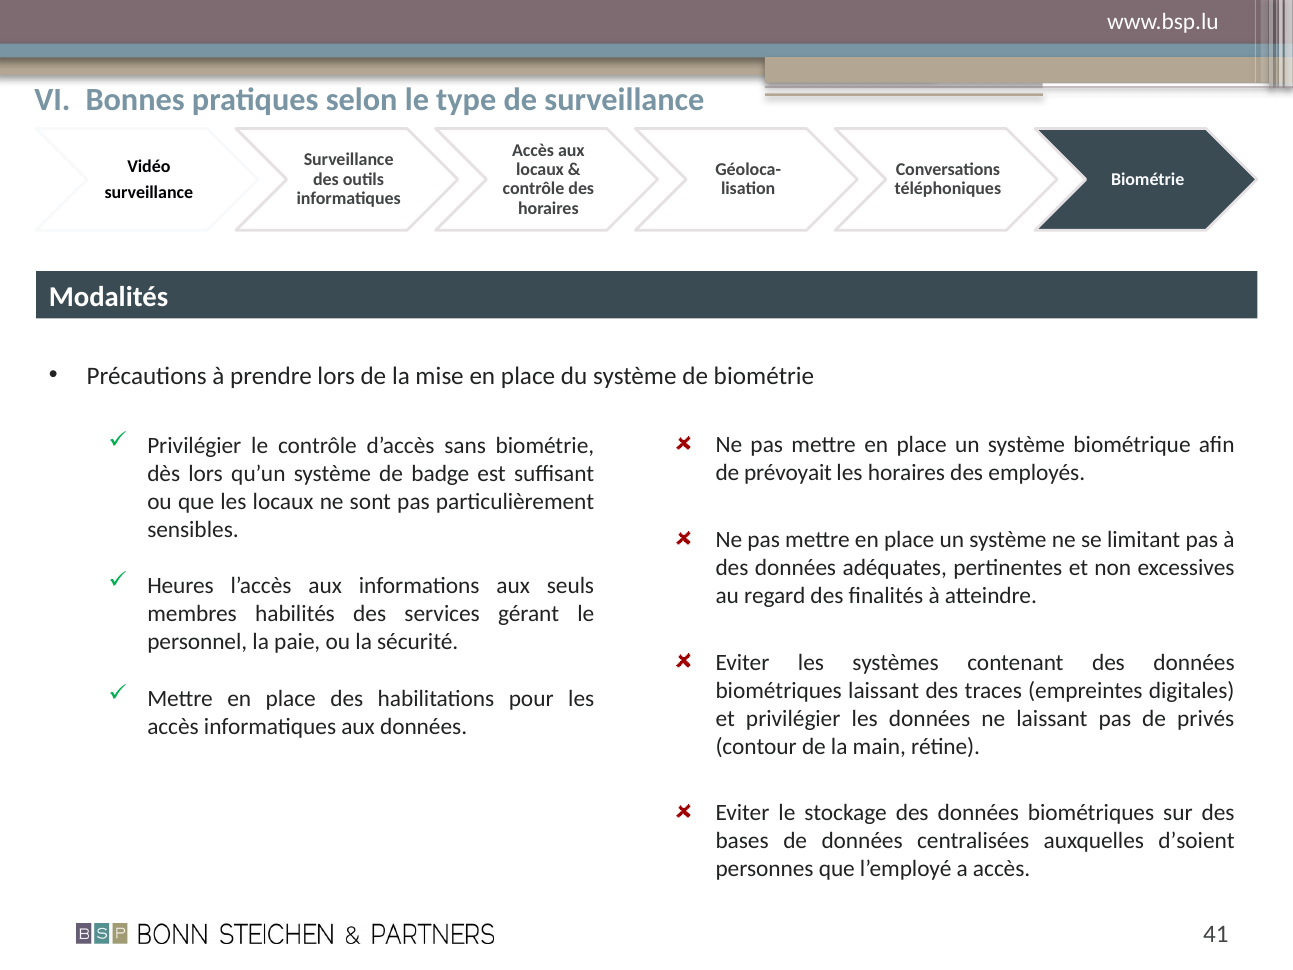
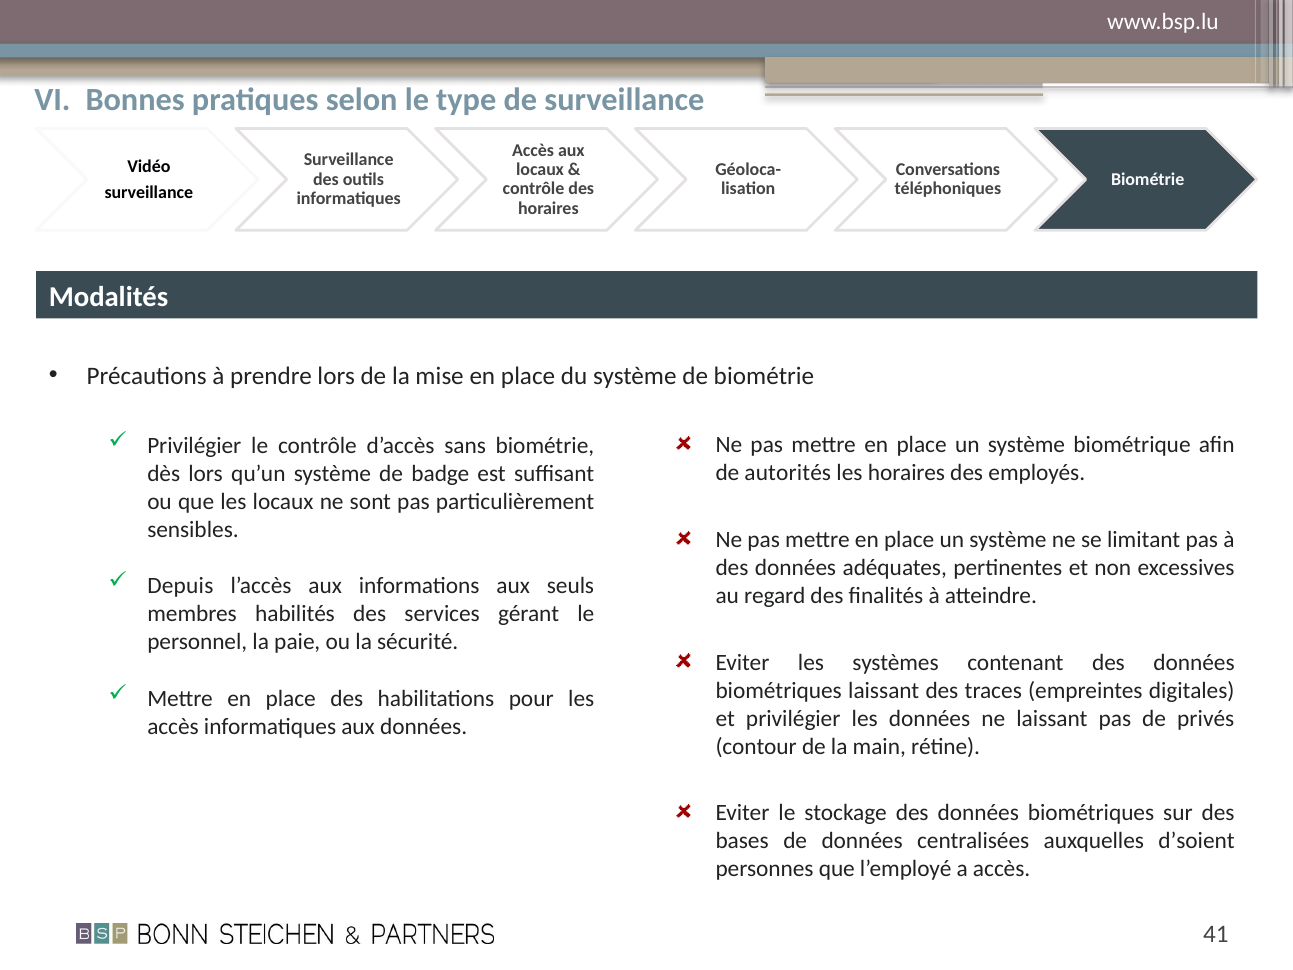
prévoyait: prévoyait -> autorités (788, 473)
Heures: Heures -> Depuis (180, 586)
